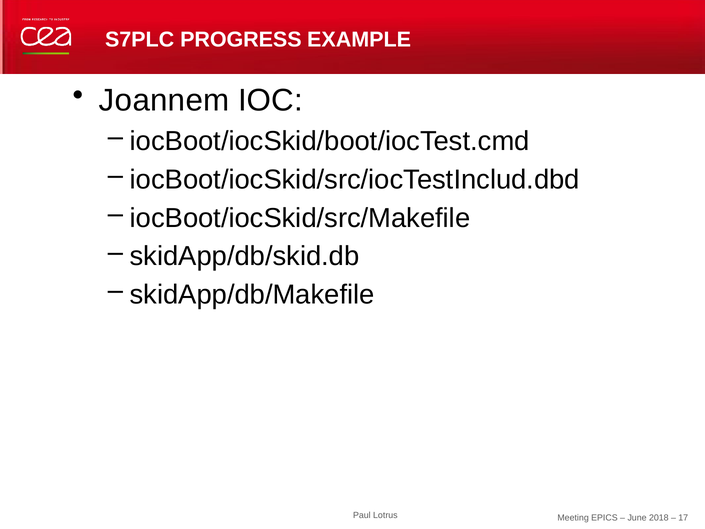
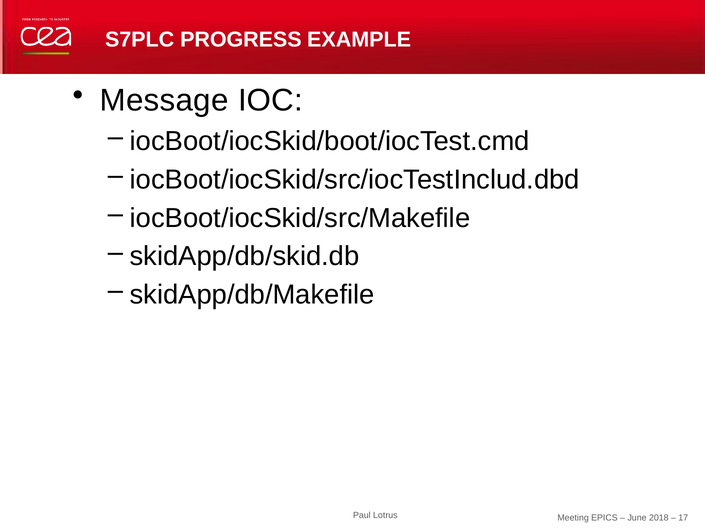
Joannem: Joannem -> Message (164, 101)
